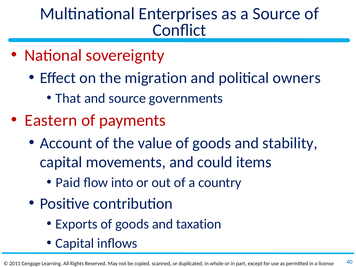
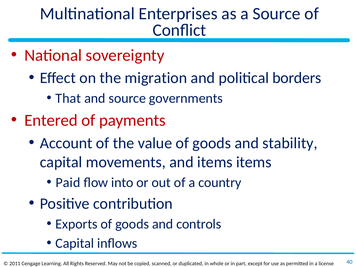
owners: owners -> borders (297, 78)
Eastern: Eastern -> Entered (51, 120)
and could: could -> items (215, 162)
taxation: taxation -> controls (199, 224)
